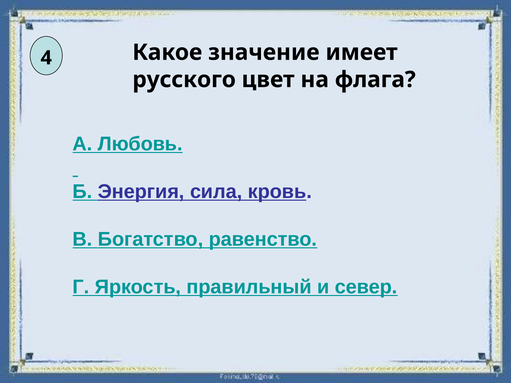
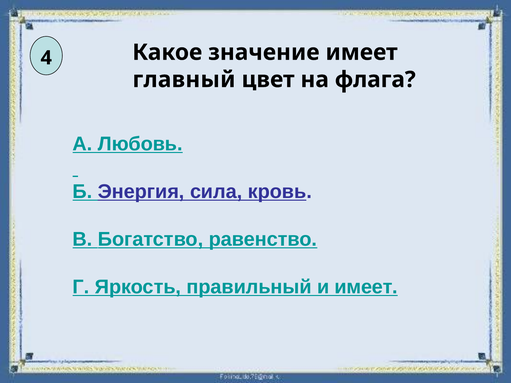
русского: русского -> главный (184, 80)
и север: север -> имеет (366, 287)
